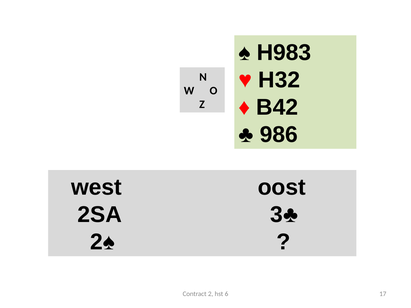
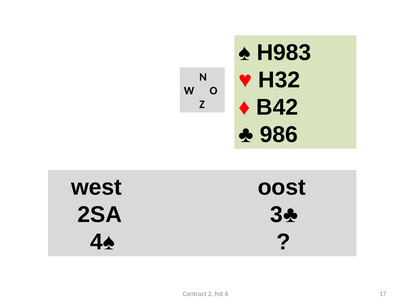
2♠: 2♠ -> 4♠ (103, 242)
